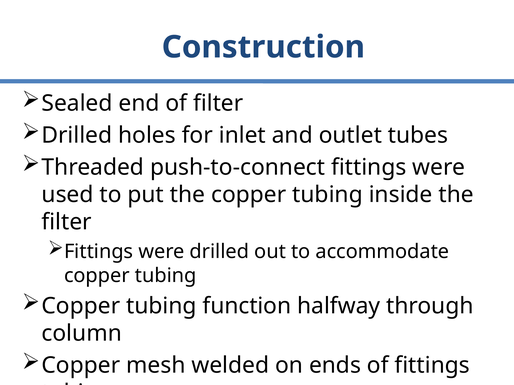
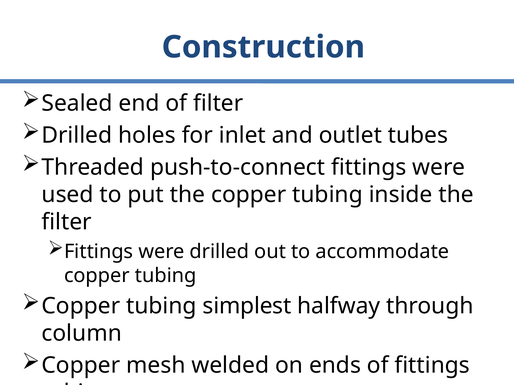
function: function -> simplest (247, 306)
